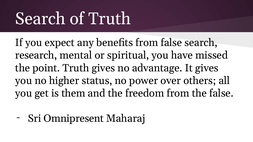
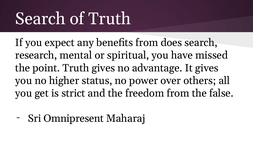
from false: false -> does (171, 43)
them: them -> strict (73, 93)
